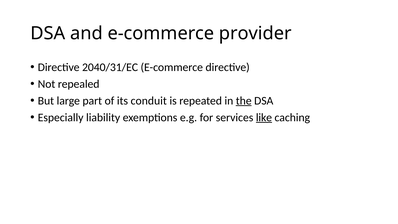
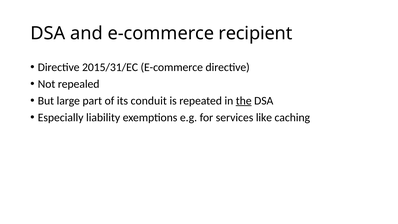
provider: provider -> recipient (255, 33)
2040/31/EC: 2040/31/EC -> 2015/31/EC (110, 67)
like underline: present -> none (264, 117)
